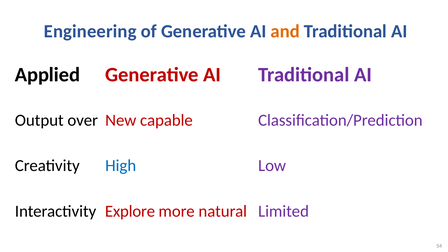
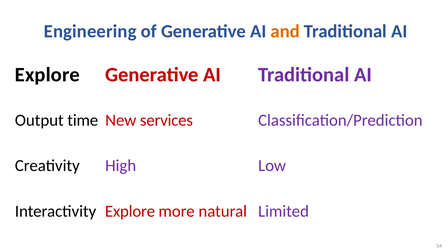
Applied: Applied -> Explore (47, 75)
over: over -> time (83, 120)
capable: capable -> services (166, 120)
High colour: blue -> purple (121, 166)
